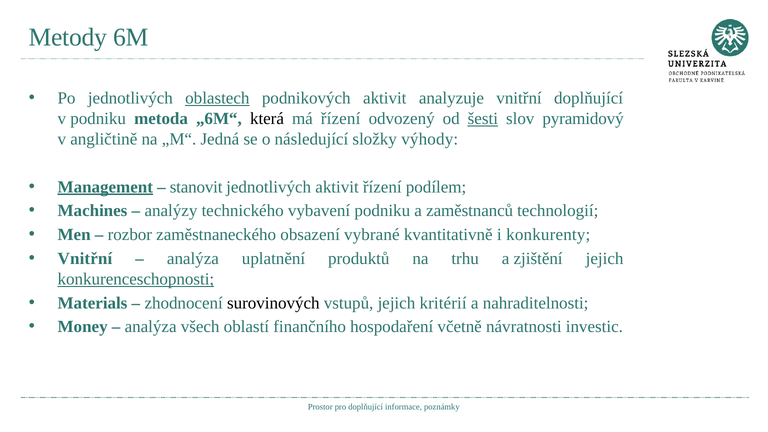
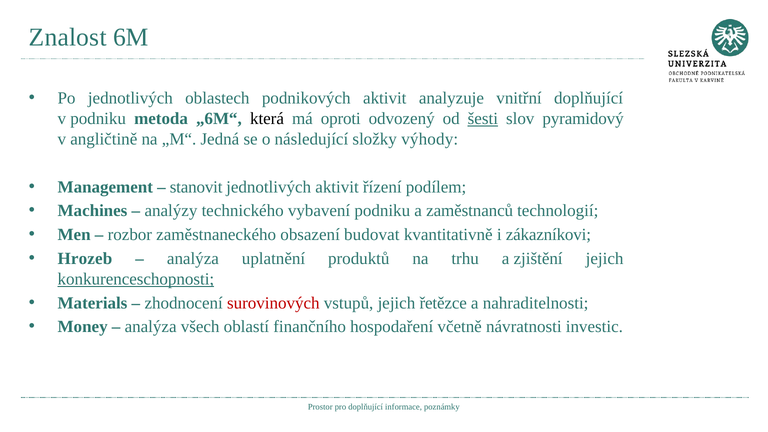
Metody: Metody -> Znalost (68, 37)
oblastech underline: present -> none (217, 98)
má řízení: řízení -> oproti (341, 119)
Management underline: present -> none (105, 187)
vybrané: vybrané -> budovat (372, 235)
konkurenty: konkurenty -> zákazníkovi (548, 235)
Vnitřní: Vnitřní -> Hrozeb (85, 259)
surovinových colour: black -> red (273, 303)
kritérií: kritérií -> řetězce (443, 303)
